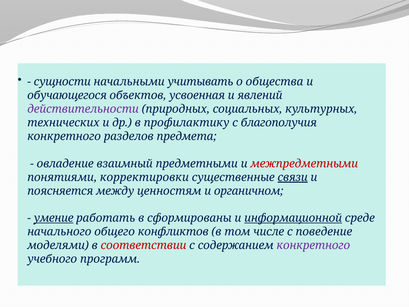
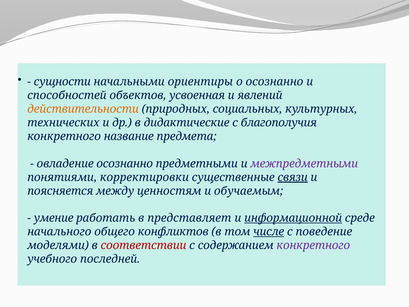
учитывать: учитывать -> ориентиры (200, 82)
о общества: общества -> осознанно (275, 82)
обучающегося: обучающегося -> способностей (67, 95)
действительности colour: purple -> orange (83, 109)
профилактику: профилактику -> дидактические (187, 123)
разделов: разделов -> название (129, 136)
овладение взаимный: взаимный -> осознанно (125, 163)
межпредметными colour: red -> purple (304, 163)
органичном: органичном -> обучаемым (249, 191)
умение underline: present -> none (54, 218)
сформированы: сформированы -> представляет (189, 218)
числе underline: none -> present (269, 232)
программ: программ -> последней (110, 259)
